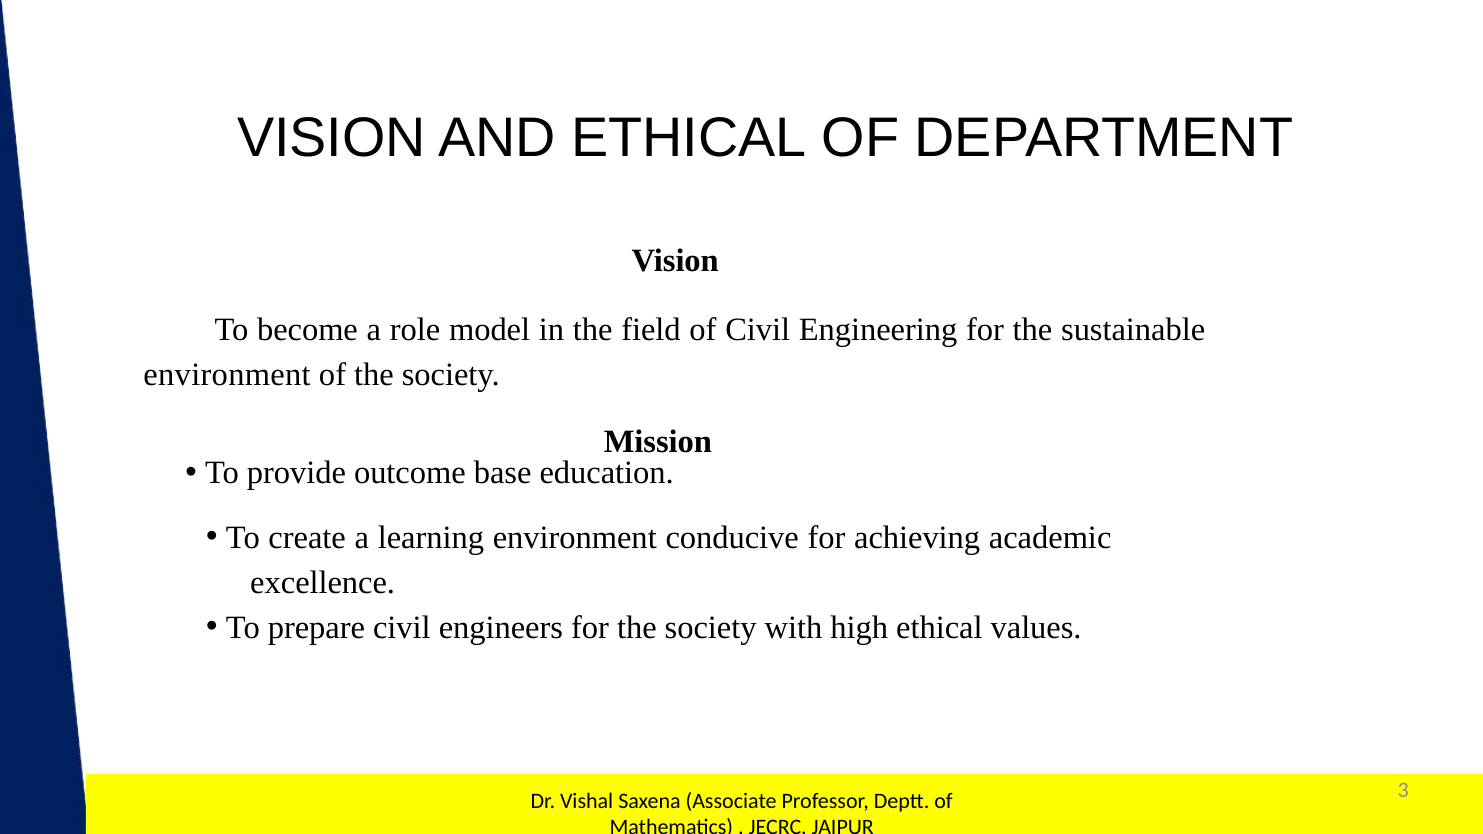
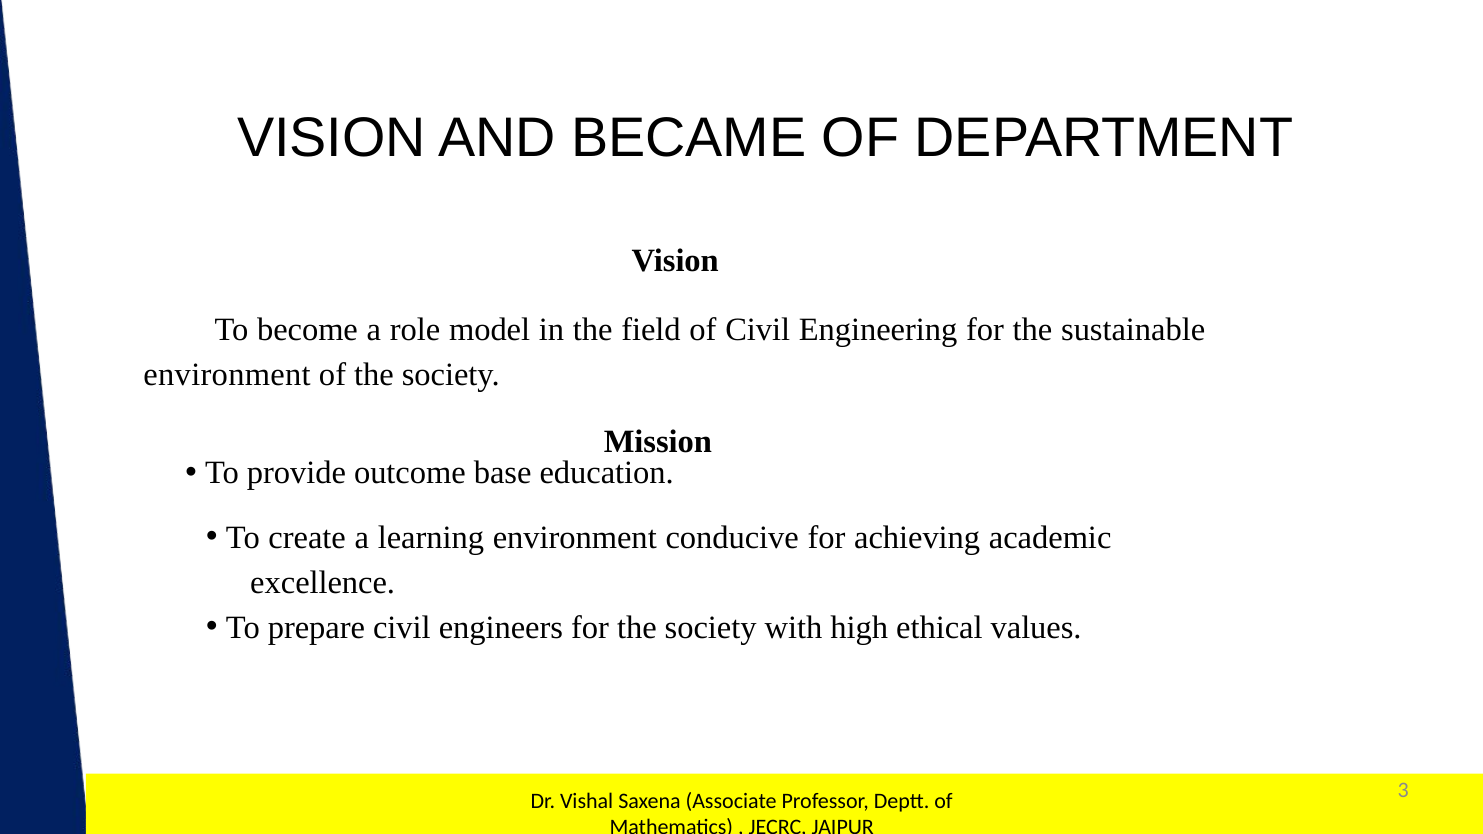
AND ETHICAL: ETHICAL -> BECAME (689, 138)
